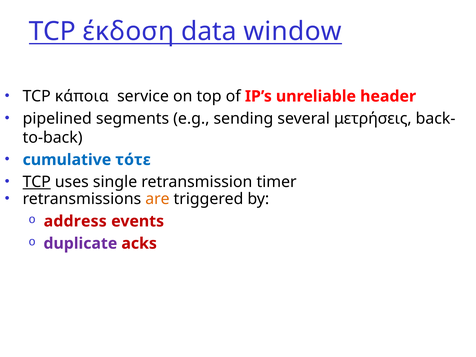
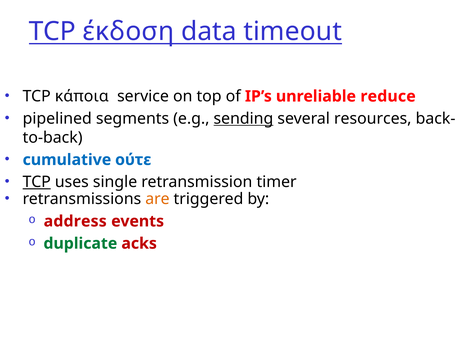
window: window -> timeout (293, 32)
header: header -> reduce (388, 96)
sending underline: none -> present (243, 119)
μετρήσεις: μετρήσεις -> resources (373, 119)
τότε: τότε -> ούτε (133, 160)
duplicate colour: purple -> green (80, 243)
